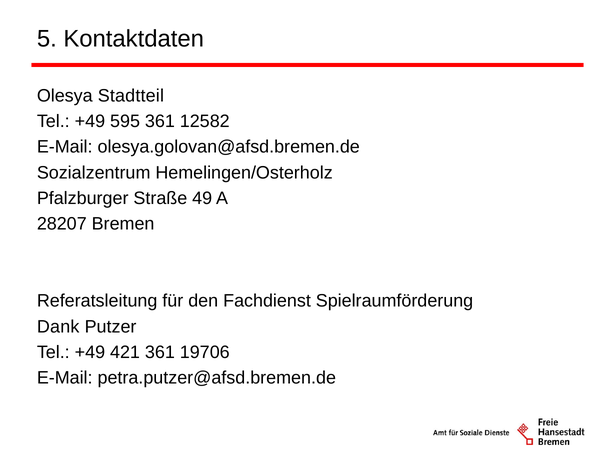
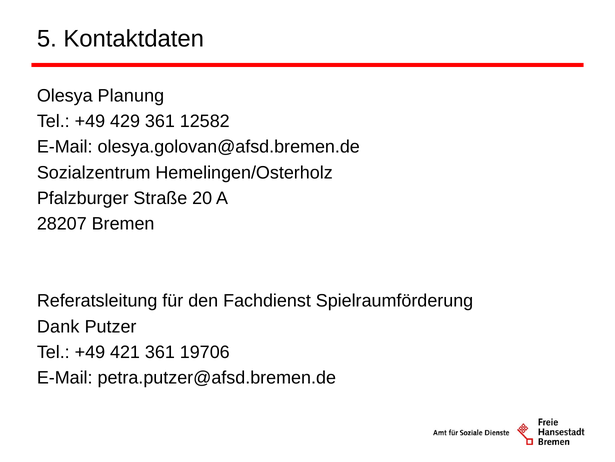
Stadtteil: Stadtteil -> Planung (131, 96)
595: 595 -> 429 (125, 121)
49: 49 -> 20 (202, 198)
